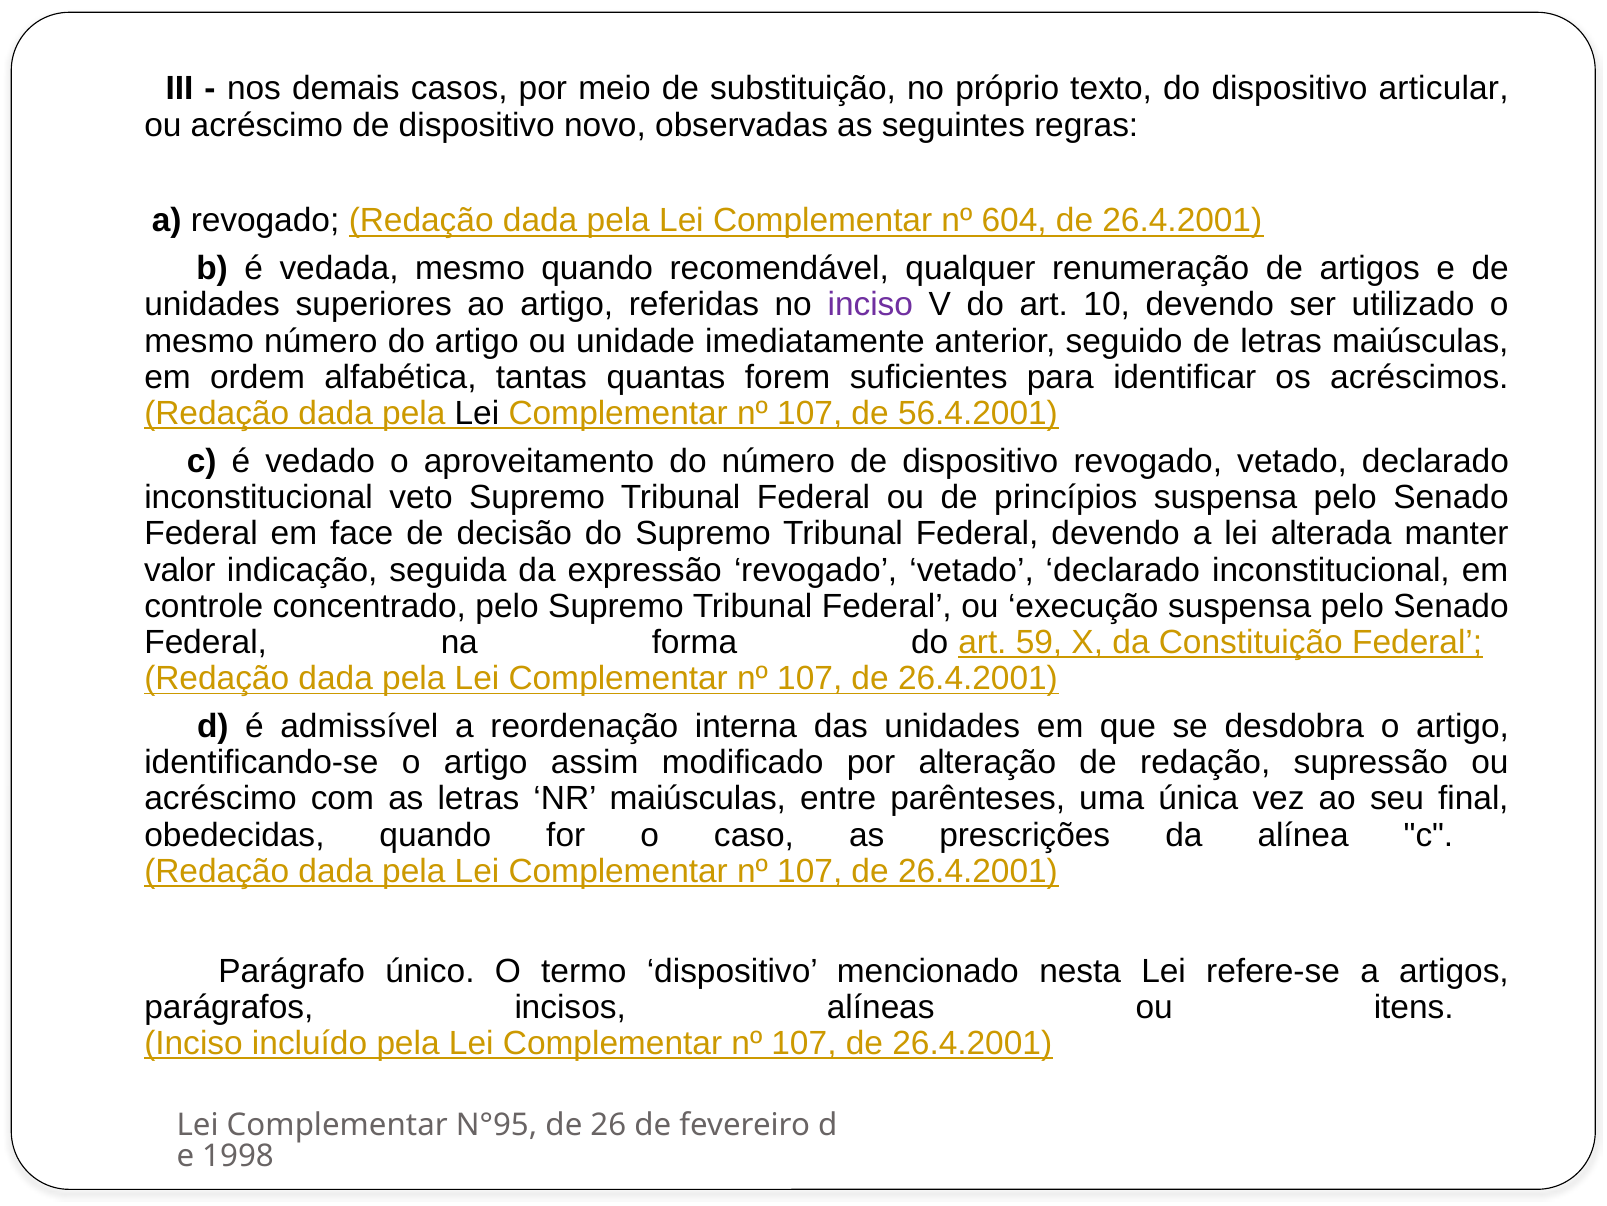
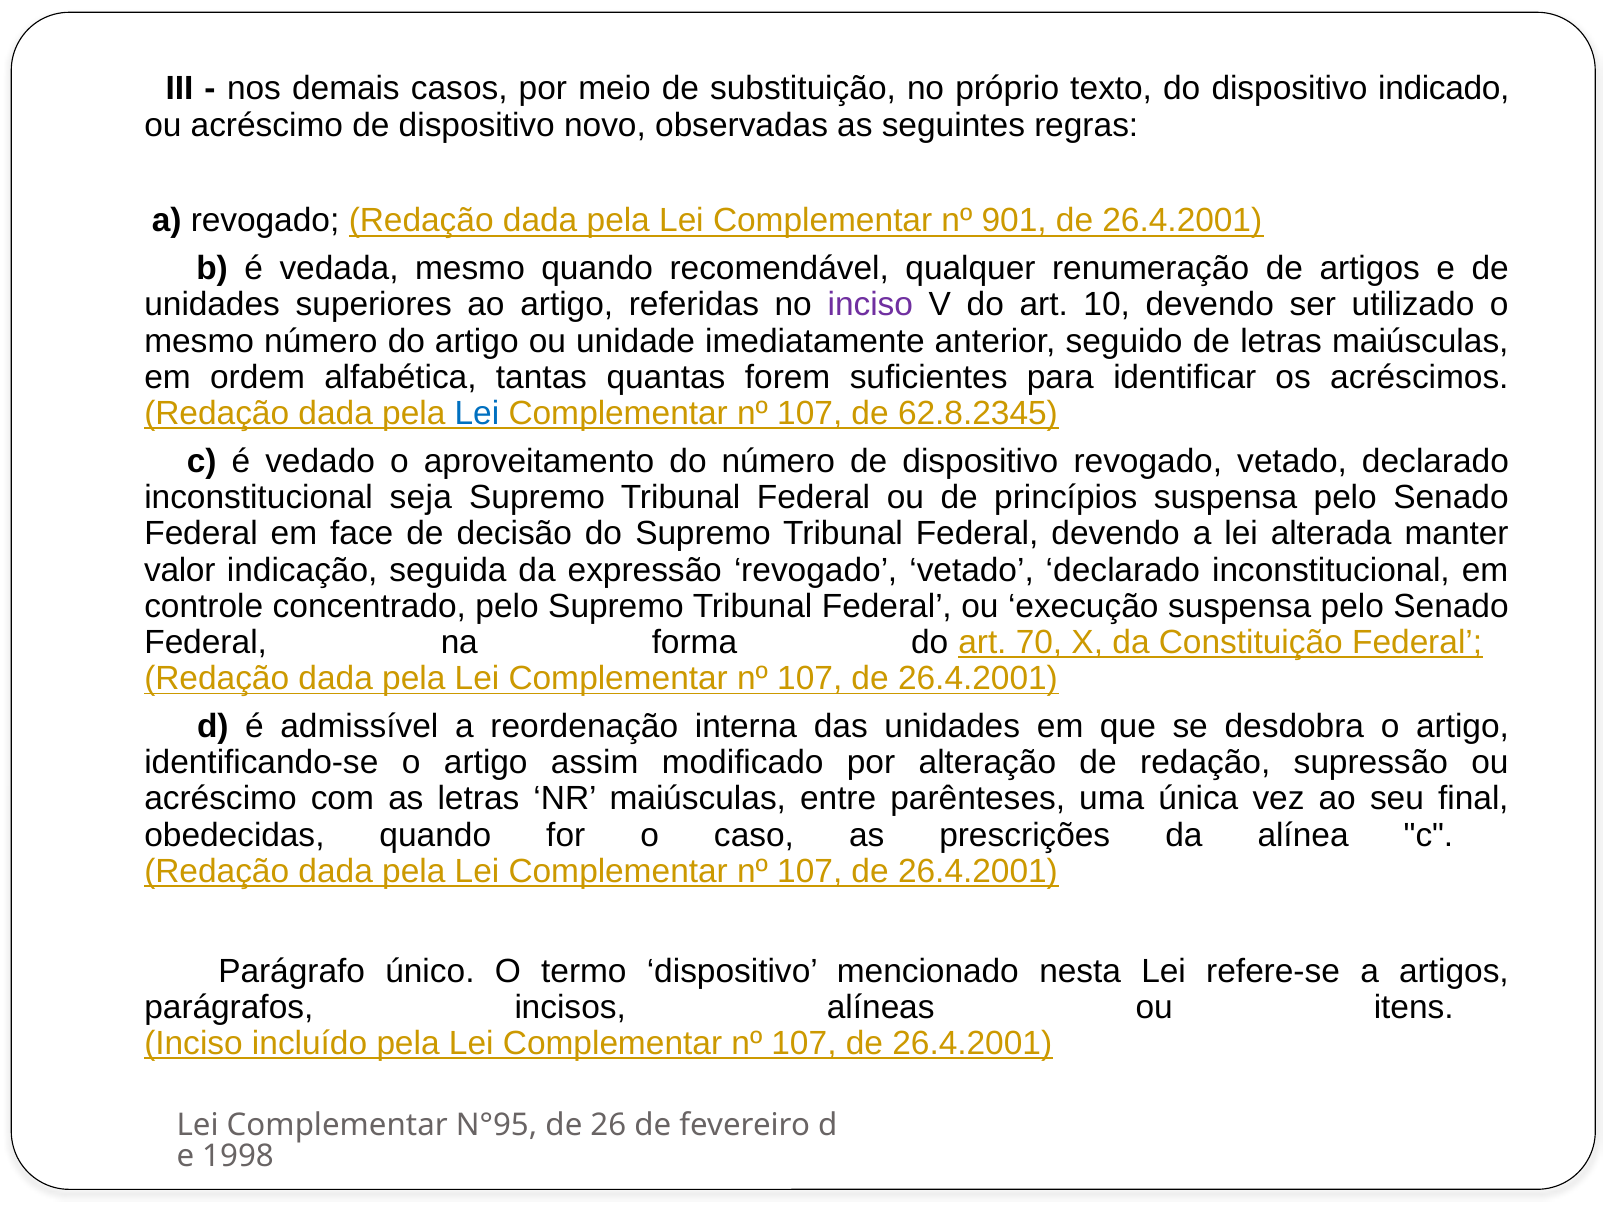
articular: articular -> indicado (1444, 89)
604: 604 -> 901 (1014, 221)
Lei colour: black -> blue (477, 413)
56.4.2001: 56.4.2001 -> 62.8.2345 (978, 413)
veto: veto -> seja (421, 497)
59: 59 -> 70 (1039, 642)
